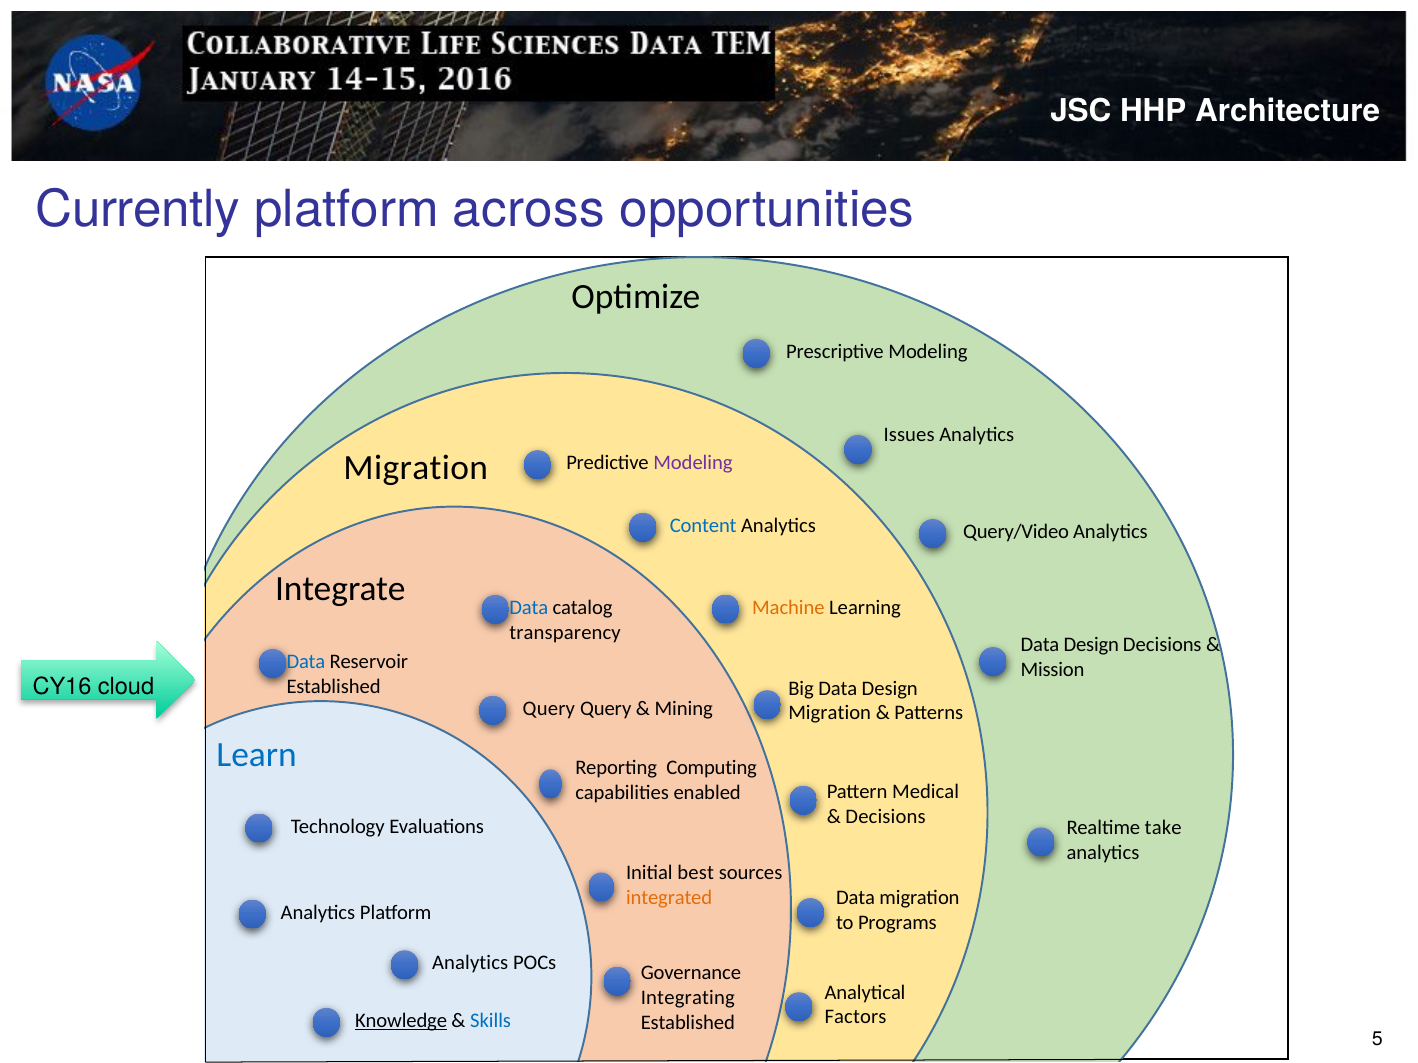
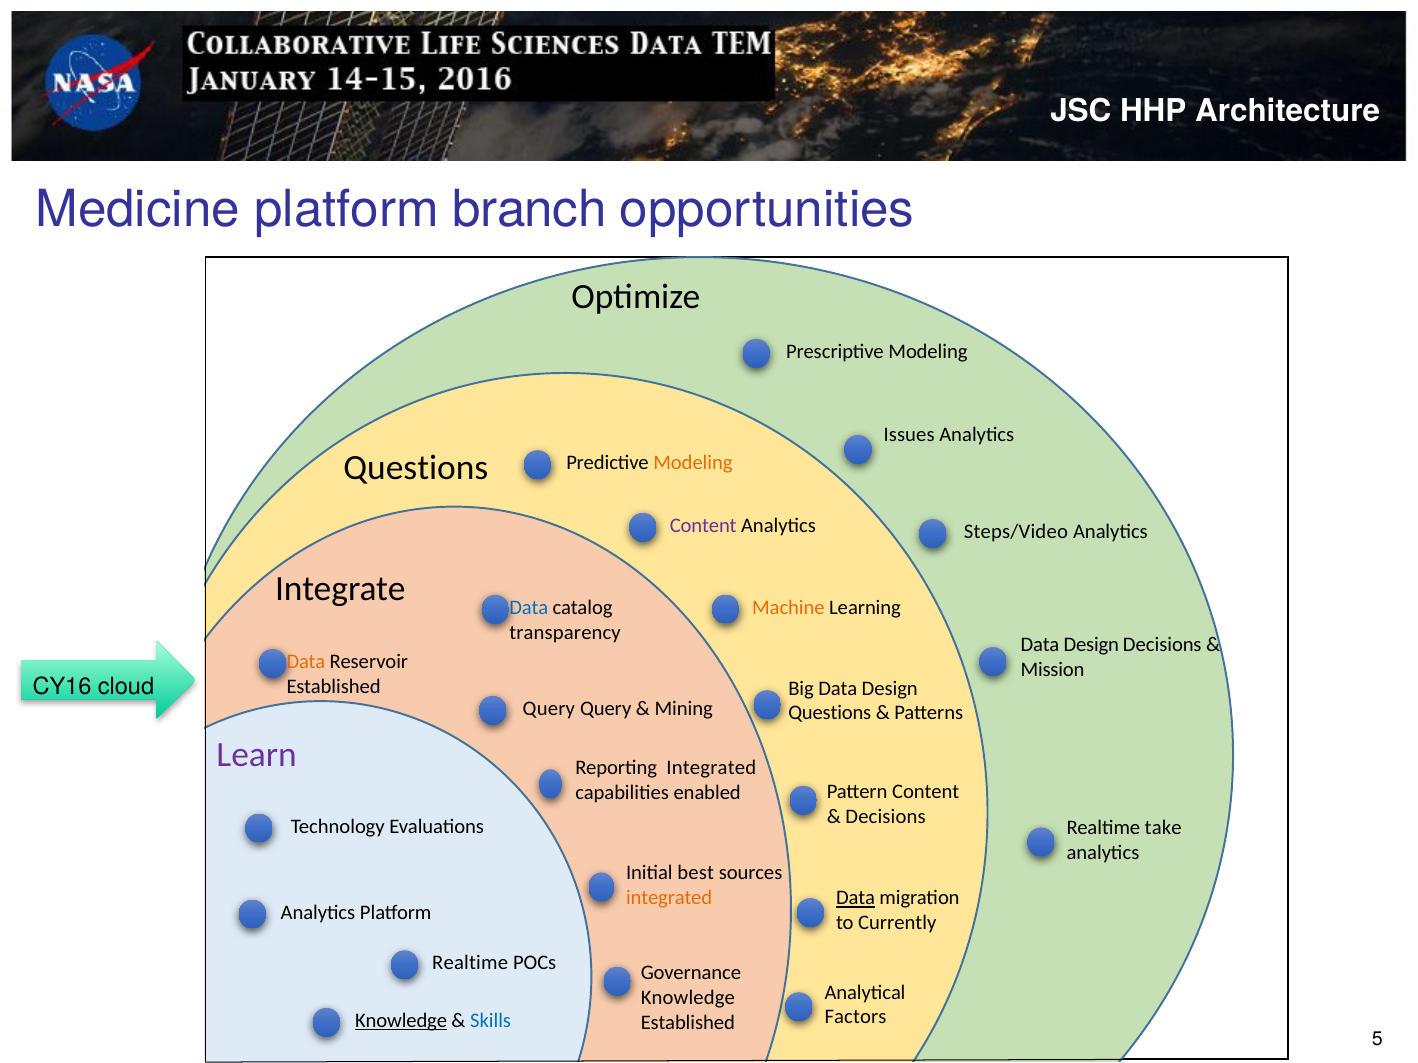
Currently: Currently -> Medicine (138, 209)
across: across -> branch (530, 209)
Migration: Migration -> Questions (416, 468)
Modeling colour: purple -> orange (693, 463)
Content colour: blue -> purple (703, 526)
Query/Video: Query/Video -> Steps/Video (1016, 532)
Data colour: blue -> orange (306, 662)
Migration: Migration -> Questions (830, 714)
Learn colour: blue -> purple (257, 756)
Reporting Computing: Computing -> Integrated (711, 768)
Pattern Medical: Medical -> Content (926, 792)
Data underline: none -> present (855, 899)
Programs: Programs -> Currently (897, 923)
Analytics: Analytics -> Realtime (470, 964)
Integrating: Integrating -> Knowledge (688, 998)
